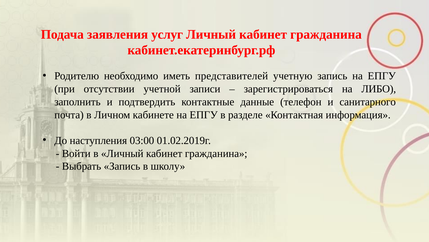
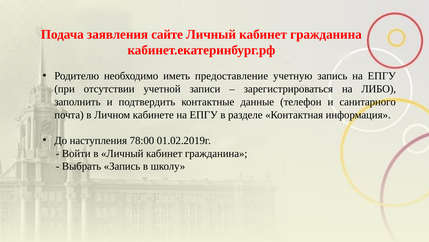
услуг: услуг -> сайте (167, 34)
представителей: представителей -> предоставление (232, 76)
03:00: 03:00 -> 78:00 (142, 140)
